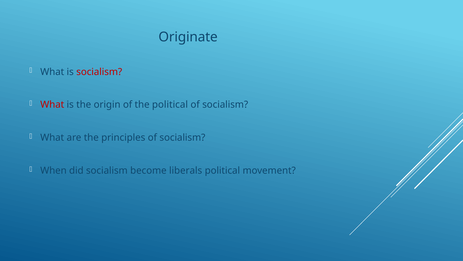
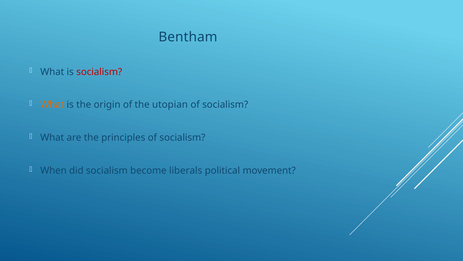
Originate: Originate -> Bentham (188, 37)
What colour: red -> orange (52, 105)
the political: political -> utopian (170, 105)
